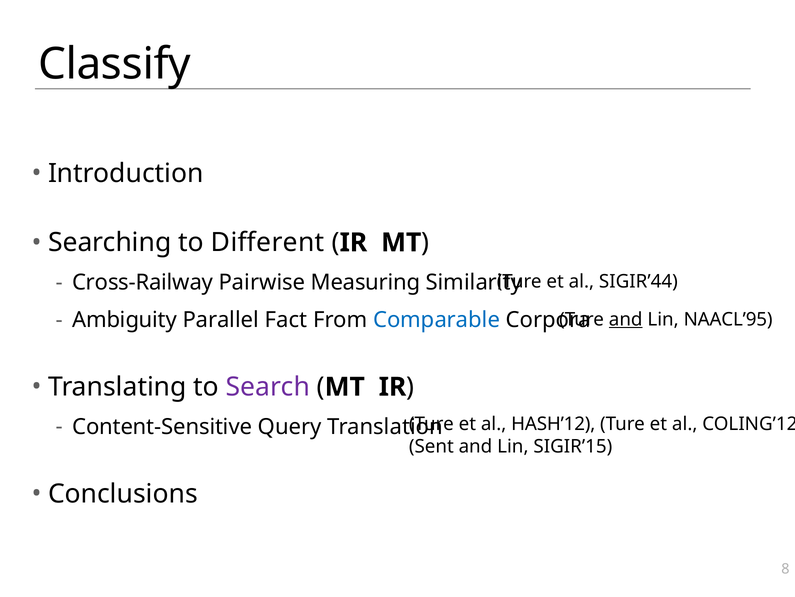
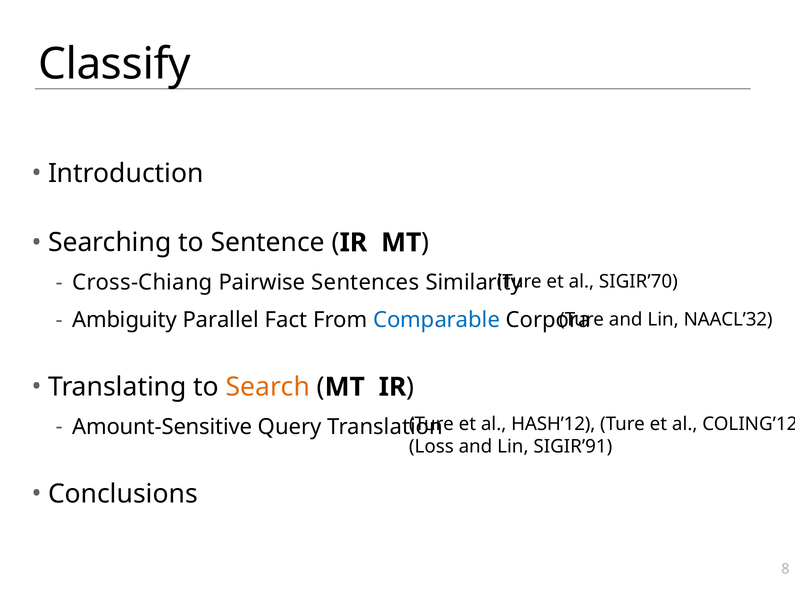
Different: Different -> Sentence (268, 242)
Cross-Railway: Cross-Railway -> Cross-Chiang (142, 282)
Measuring: Measuring -> Sentences (365, 282)
SIGIR’44: SIGIR’44 -> SIGIR’70 (638, 281)
and underline: present -> none (626, 319)
NAACL’95: NAACL’95 -> NAACL’32 (728, 319)
Search colour: purple -> orange (268, 386)
Content-Sensitive: Content-Sensitive -> Amount-Sensitive (162, 426)
Sent: Sent -> Loss (431, 446)
SIGIR’15: SIGIR’15 -> SIGIR’91 (573, 446)
